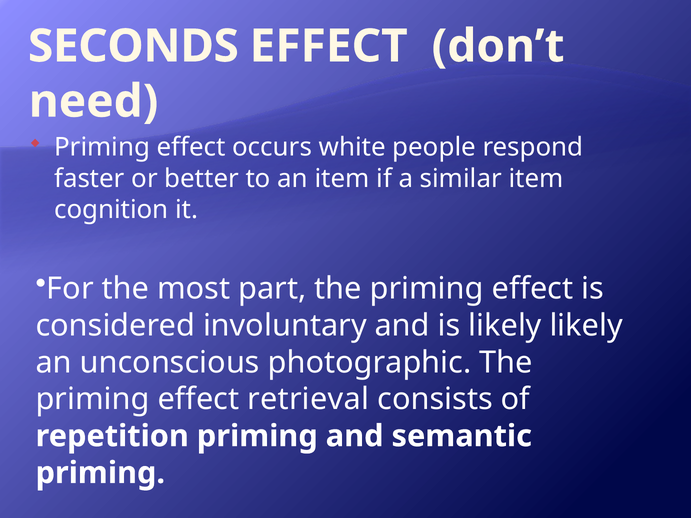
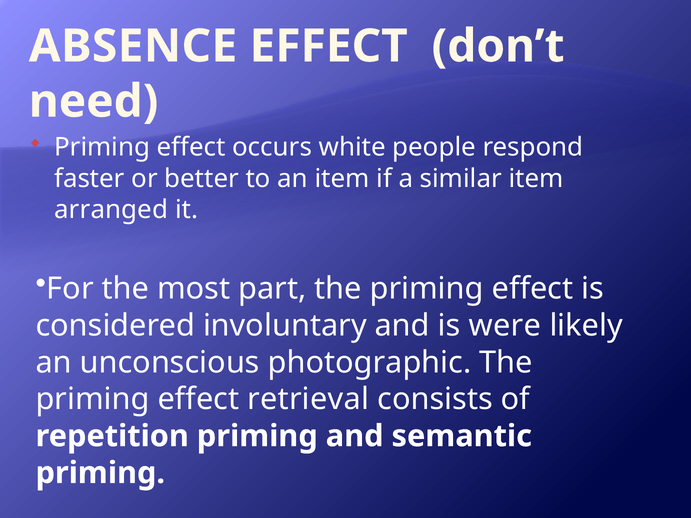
SECONDS: SECONDS -> ABSENCE (133, 46)
cognition: cognition -> arranged (111, 210)
is likely: likely -> were (505, 326)
